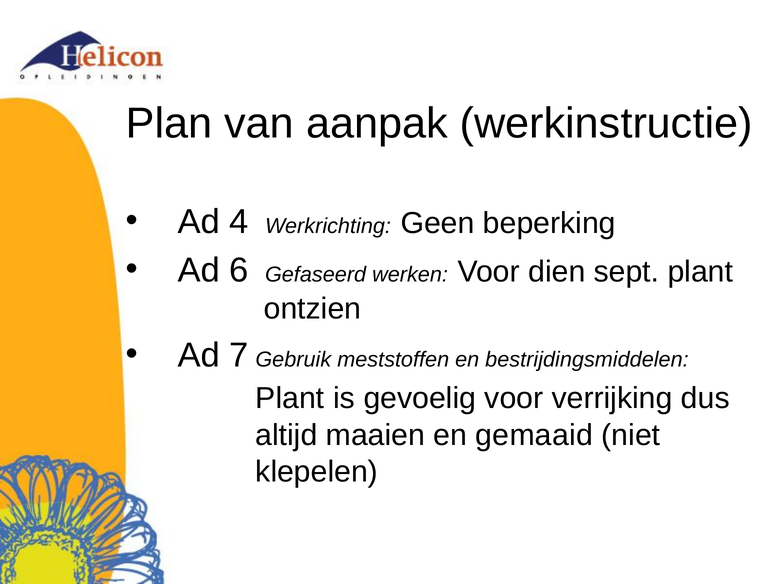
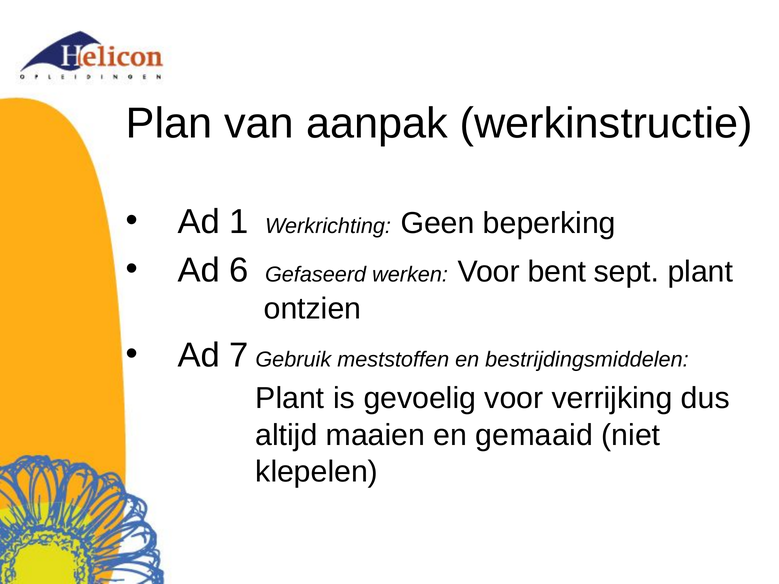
4: 4 -> 1 (239, 222)
dien: dien -> bent (557, 272)
